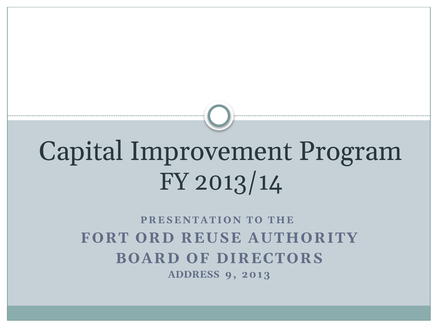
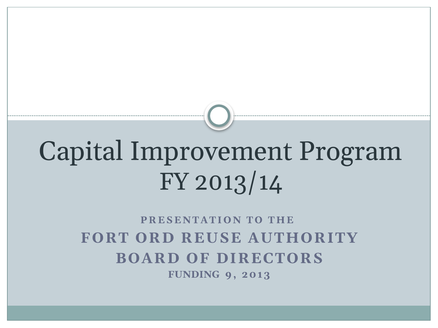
ADDRESS: ADDRESS -> FUNDING (194, 275)
